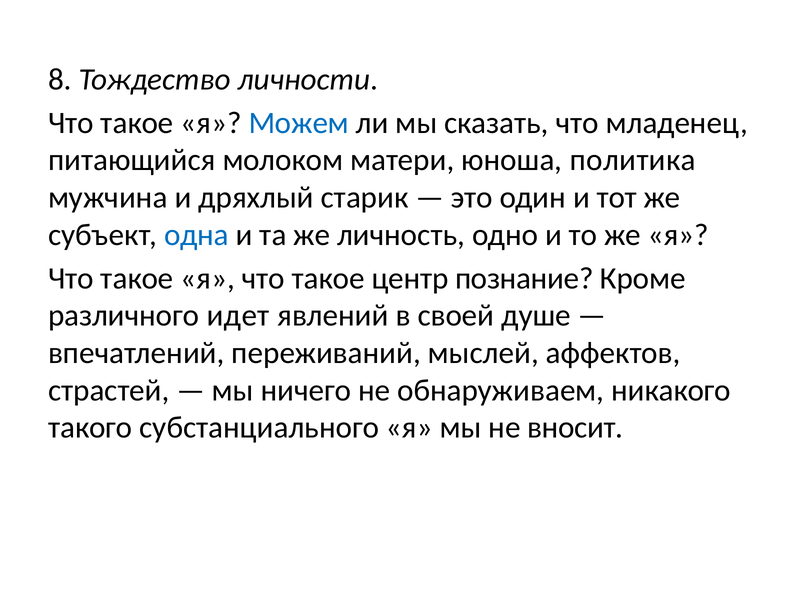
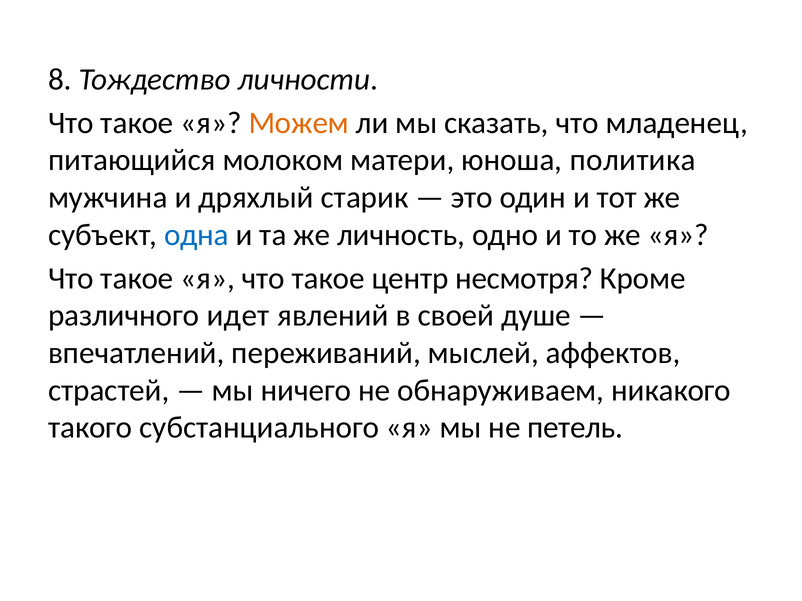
Можем colour: blue -> orange (299, 123)
познание: познание -> несмотря (524, 279)
вносит: вносит -> петель (575, 428)
